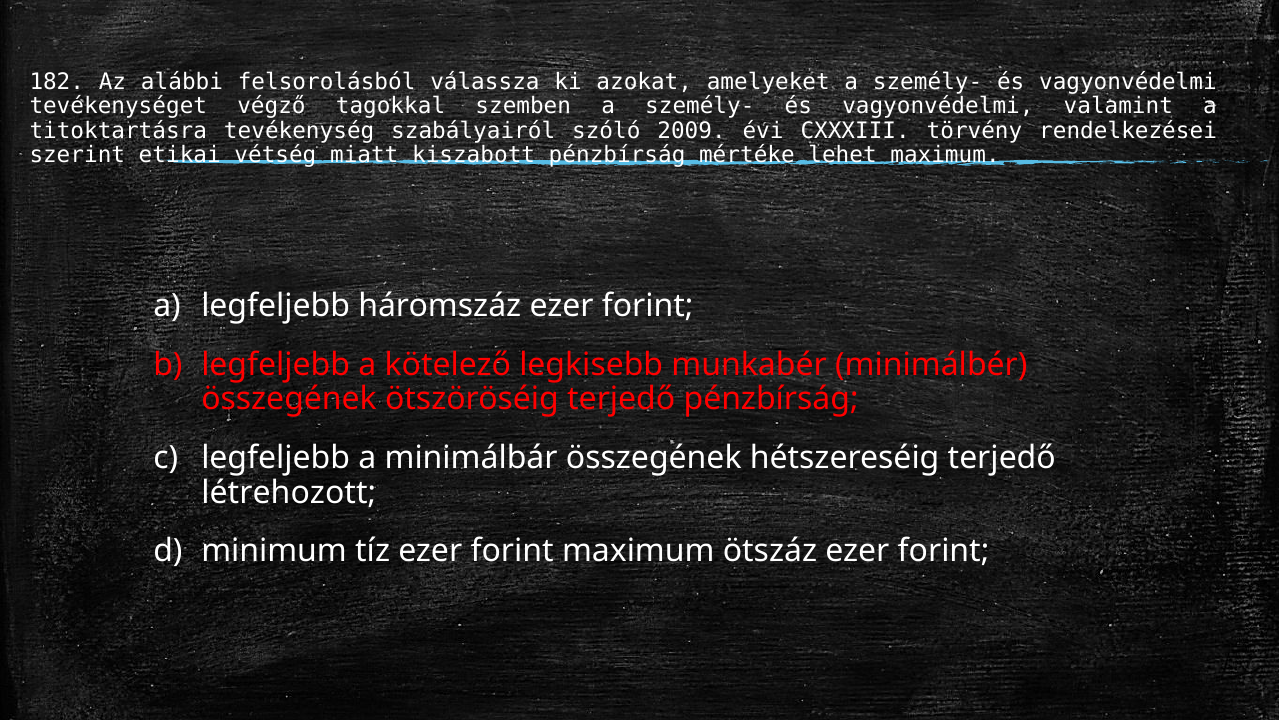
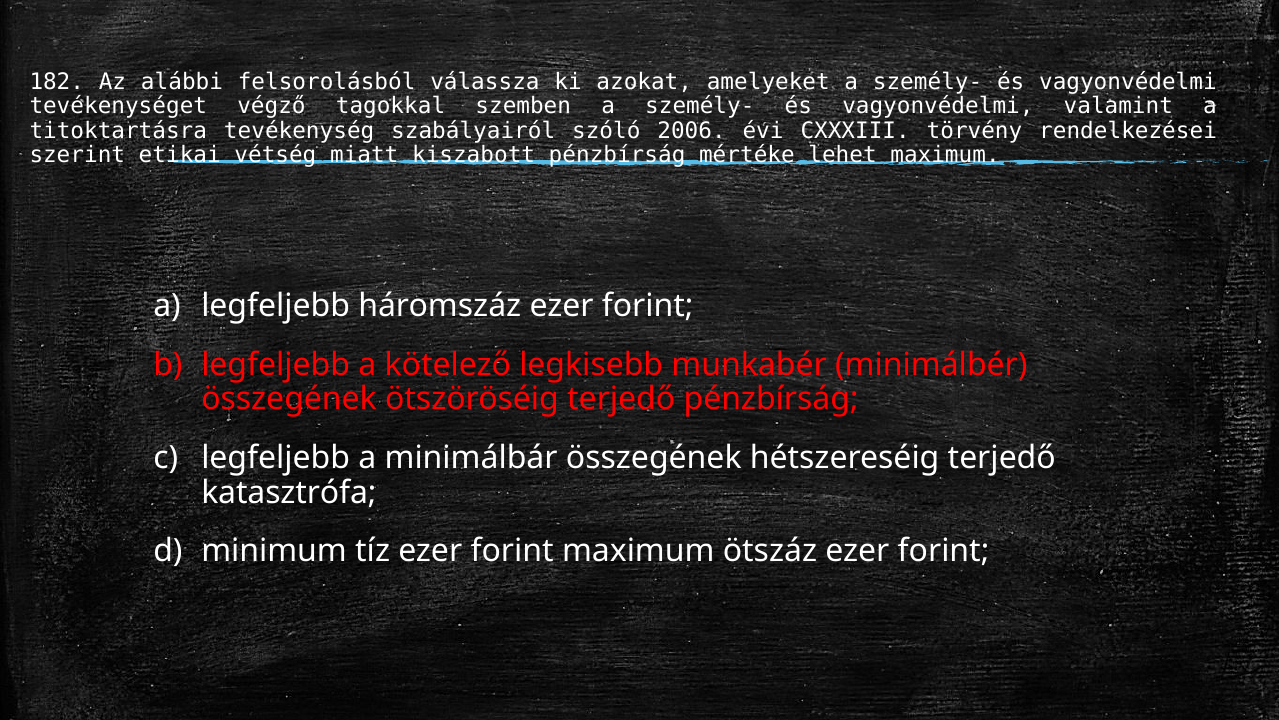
2009: 2009 -> 2006 (692, 131)
létrehozott: létrehozott -> katasztrófa (289, 492)
